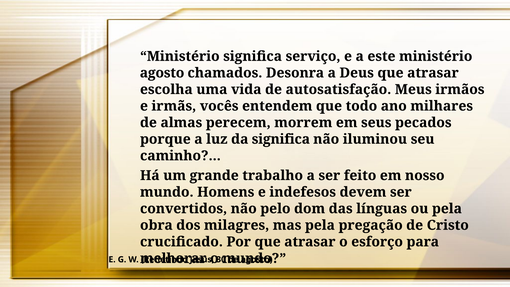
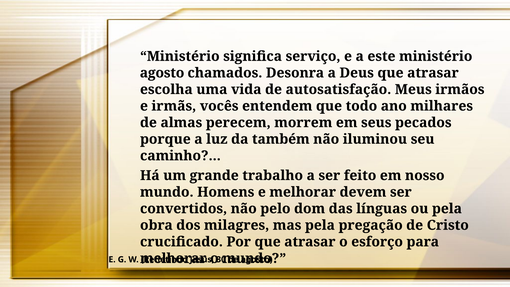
da significa: significa -> também (281, 139)
e indefesos: indefesos -> melhorar (303, 192)
